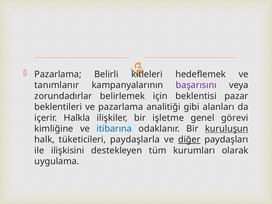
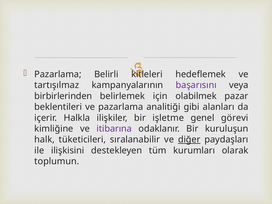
tanımlanır: tanımlanır -> tartışılmaz (57, 85)
zorundadırlar: zorundadırlar -> birbirlerinden (63, 96)
beklentisi: beklentisi -> olabilmek (196, 96)
itibarına colour: blue -> purple (114, 129)
kuruluşun underline: present -> none (227, 129)
paydaşlarla: paydaşlarla -> sıralanabilir (135, 140)
uygulama: uygulama -> toplumun (57, 161)
